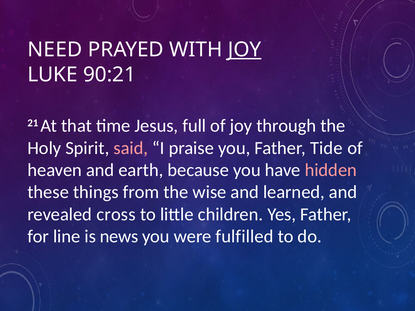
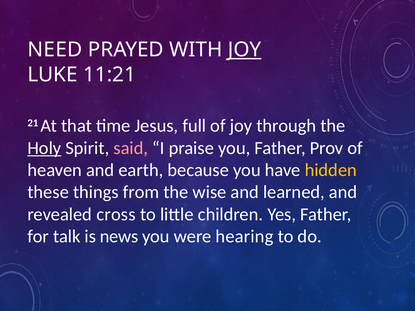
90:21: 90:21 -> 11:21 (110, 75)
Holy underline: none -> present (44, 148)
Tide: Tide -> Prov (327, 148)
hidden colour: pink -> yellow (331, 170)
line: line -> talk (67, 237)
fulfilled: fulfilled -> hearing (244, 237)
